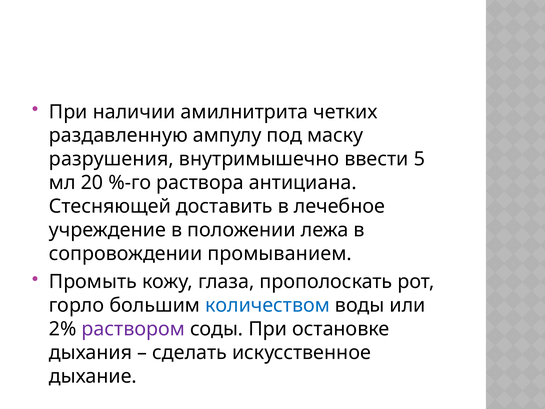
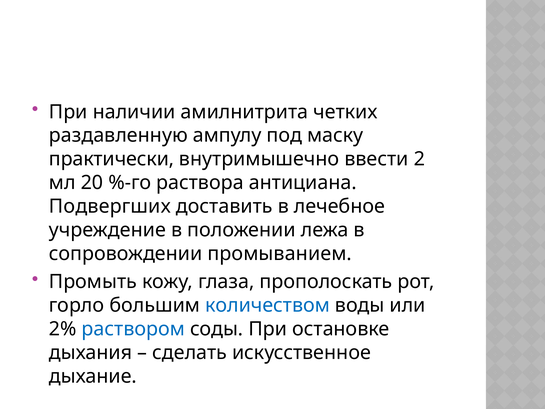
разрушения: разрушения -> практически (112, 159)
5: 5 -> 2 (419, 159)
Стесняющей: Стесняющей -> Подвергших (110, 206)
раствором colour: purple -> blue (133, 329)
